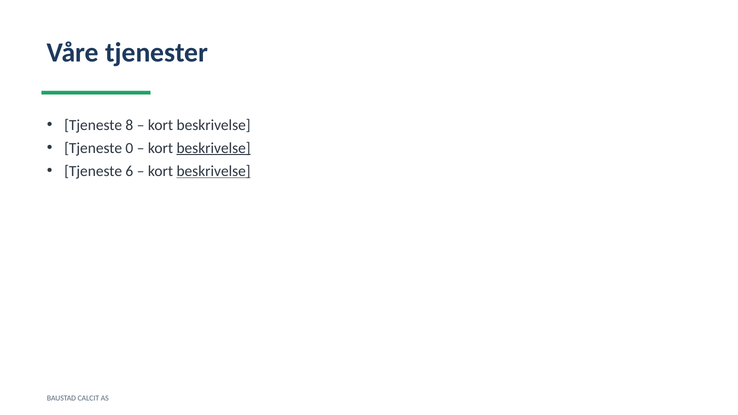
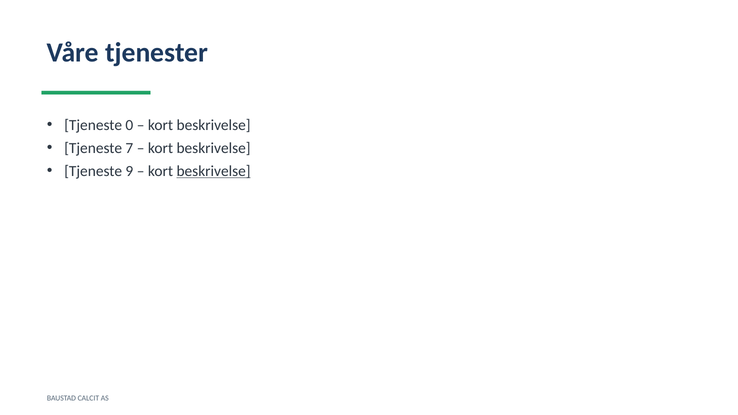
8: 8 -> 0 (129, 125)
0: 0 -> 7 (129, 148)
beskrivelse underline: present -> none (214, 148)
6: 6 -> 9 (129, 171)
